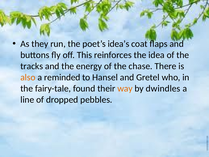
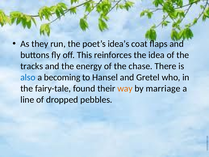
also colour: orange -> blue (28, 77)
reminded: reminded -> becoming (62, 77)
dwindles: dwindles -> marriage (163, 88)
